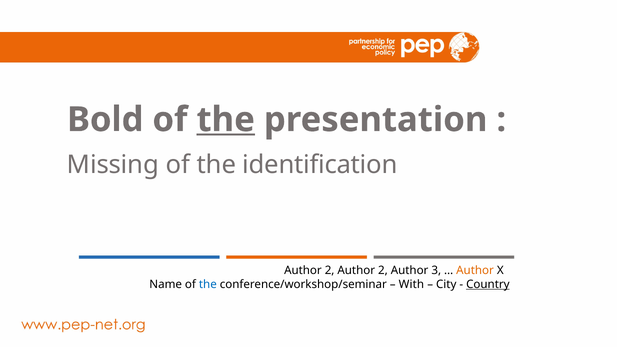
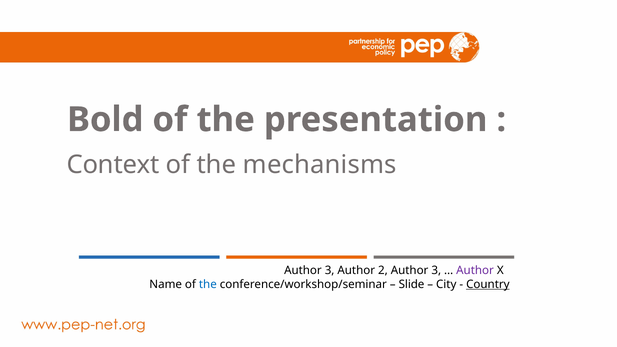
the underline: present -> none (226, 120)
Missing: Missing -> Context (113, 165)
identification: identification -> mechanisms (320, 165)
2: 2 -> 3 (330, 270)
Author colour: orange -> purple (475, 270)
With: With -> Slide (412, 284)
